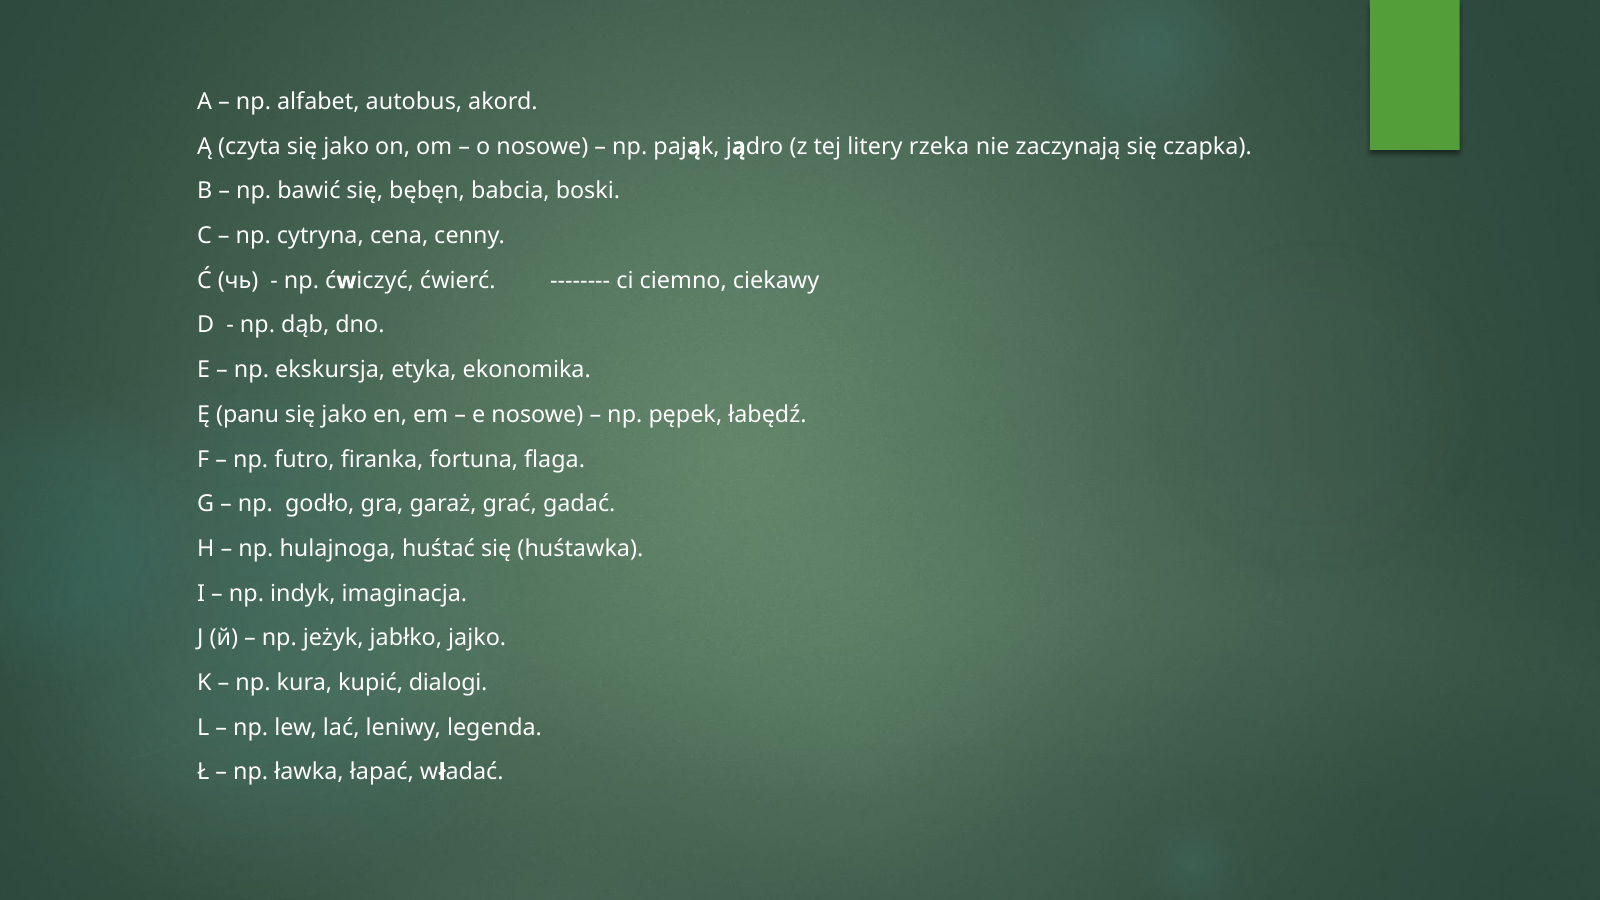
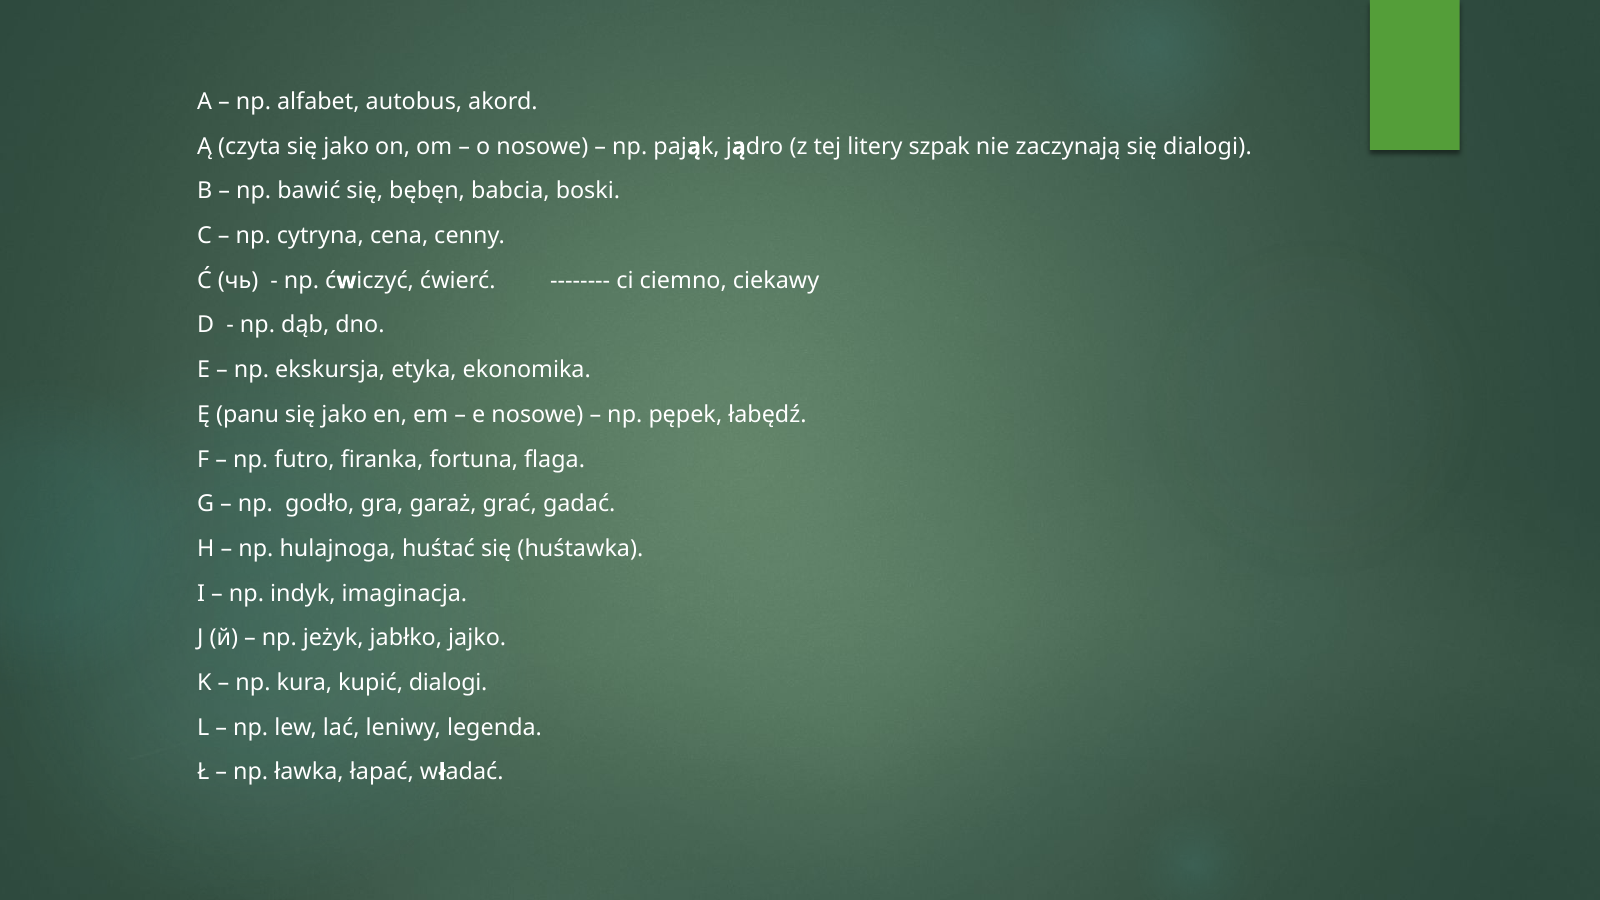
rzeka: rzeka -> szpak (939, 147)
się czapka: czapka -> dialogi (1207, 147)
